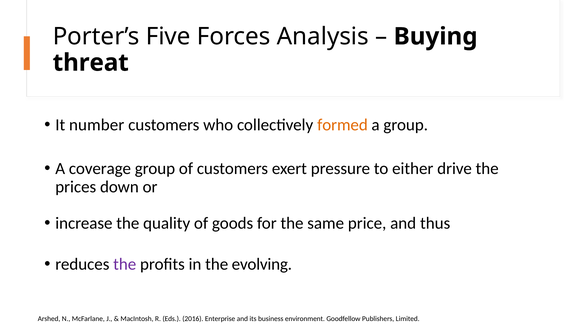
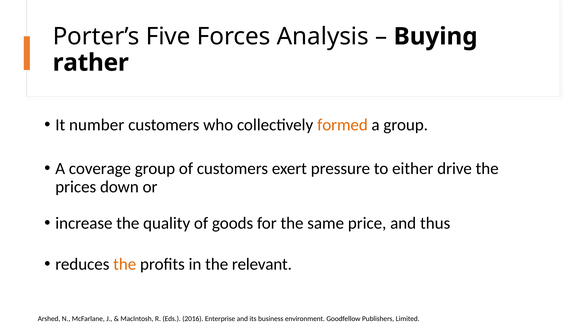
threat: threat -> rather (91, 63)
the colour: purple -> orange (125, 264)
evolving: evolving -> relevant (262, 264)
